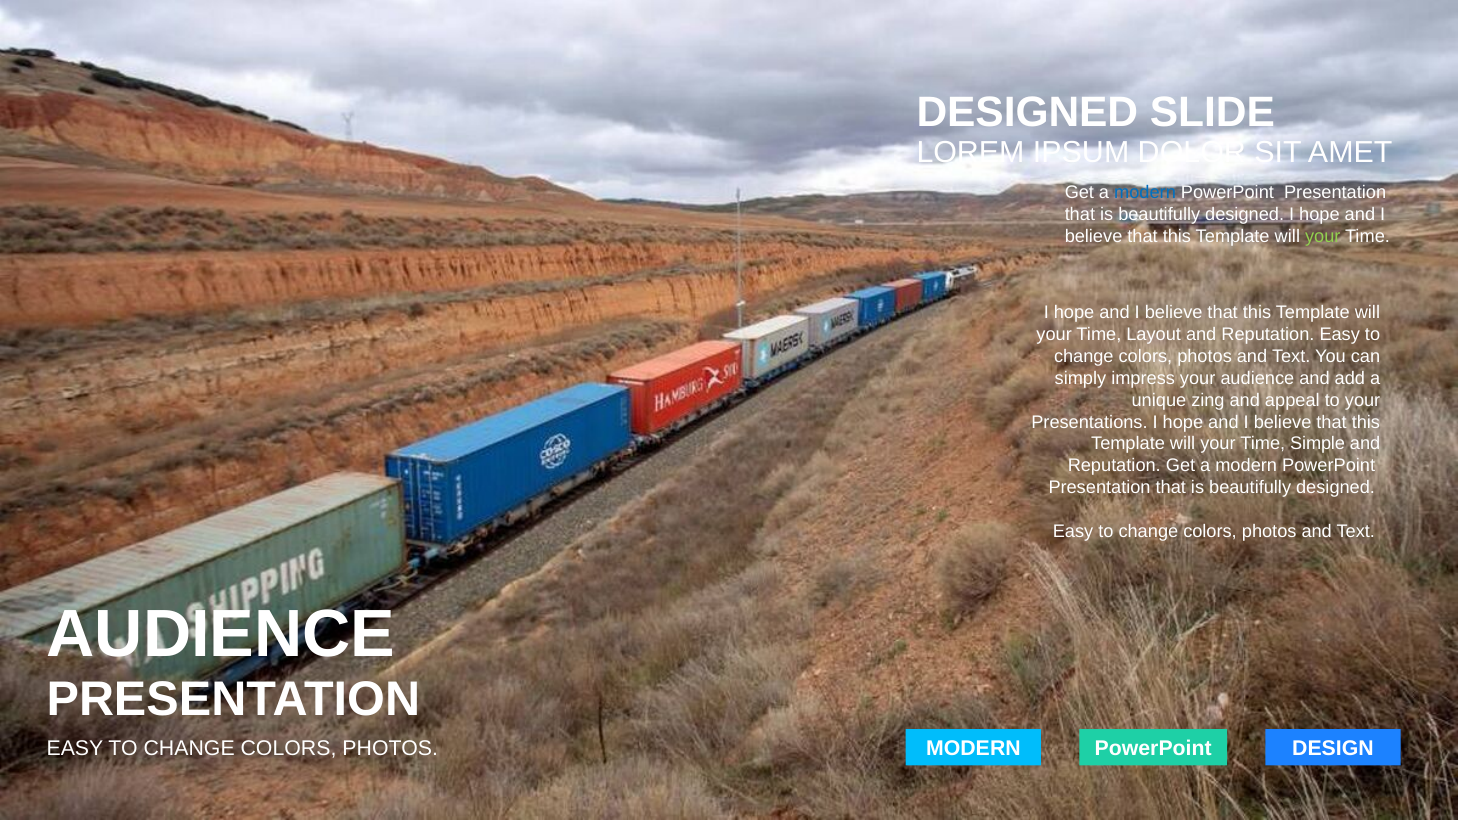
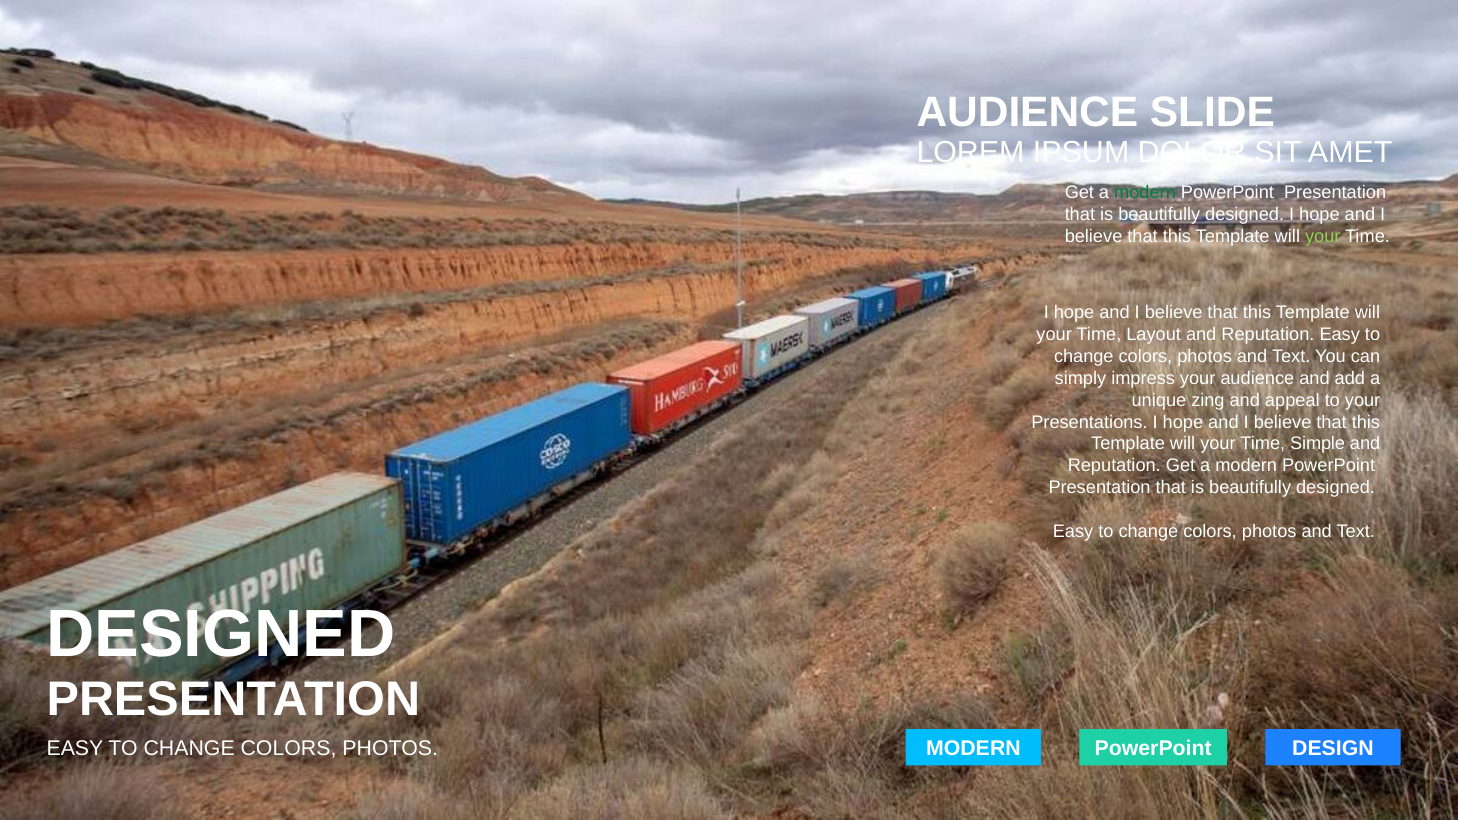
DESIGNED: DESIGNED -> AUDIENCE (1027, 113)
modern colour: blue -> green (1145, 193)
AUDIENCE: AUDIENCE -> DESIGNED (221, 635)
